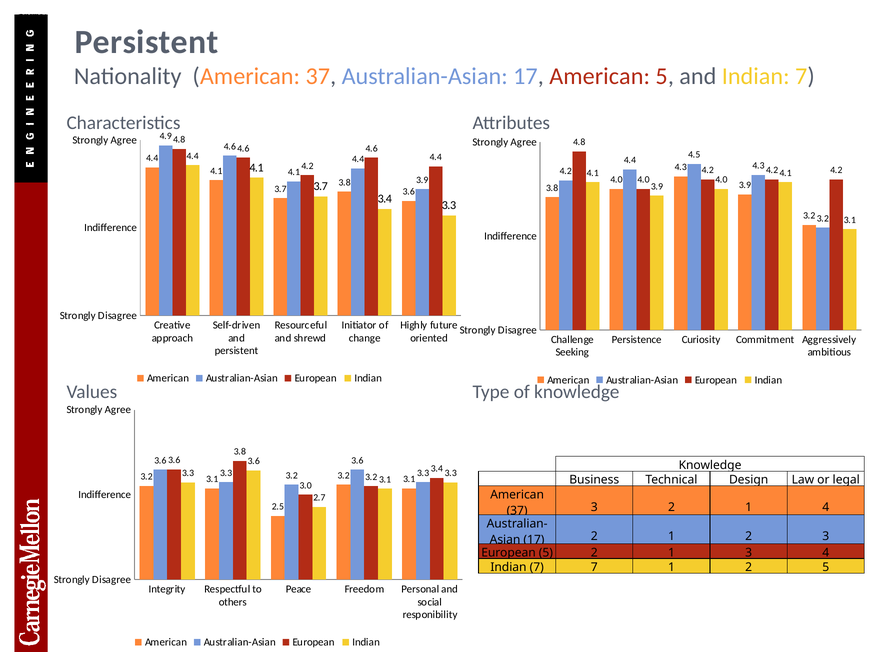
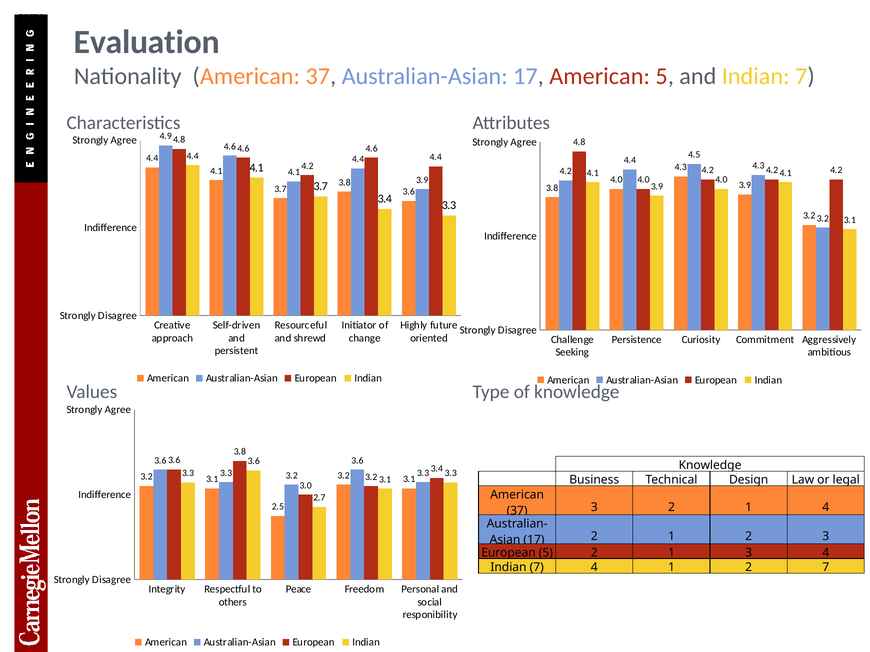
Persistent: Persistent -> Evaluation (147, 42)
7 7: 7 -> 4 (594, 568)
2 5: 5 -> 7 (826, 568)
